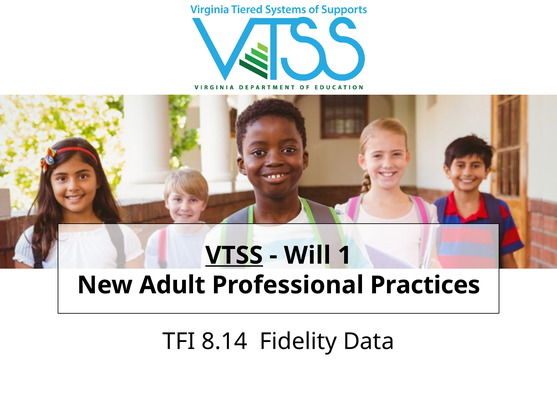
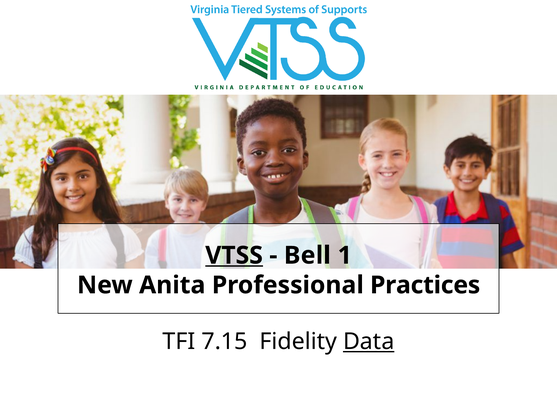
Will: Will -> Bell (307, 255)
Adult: Adult -> Anita (172, 285)
8.14: 8.14 -> 7.15 (224, 341)
Data underline: none -> present (369, 341)
